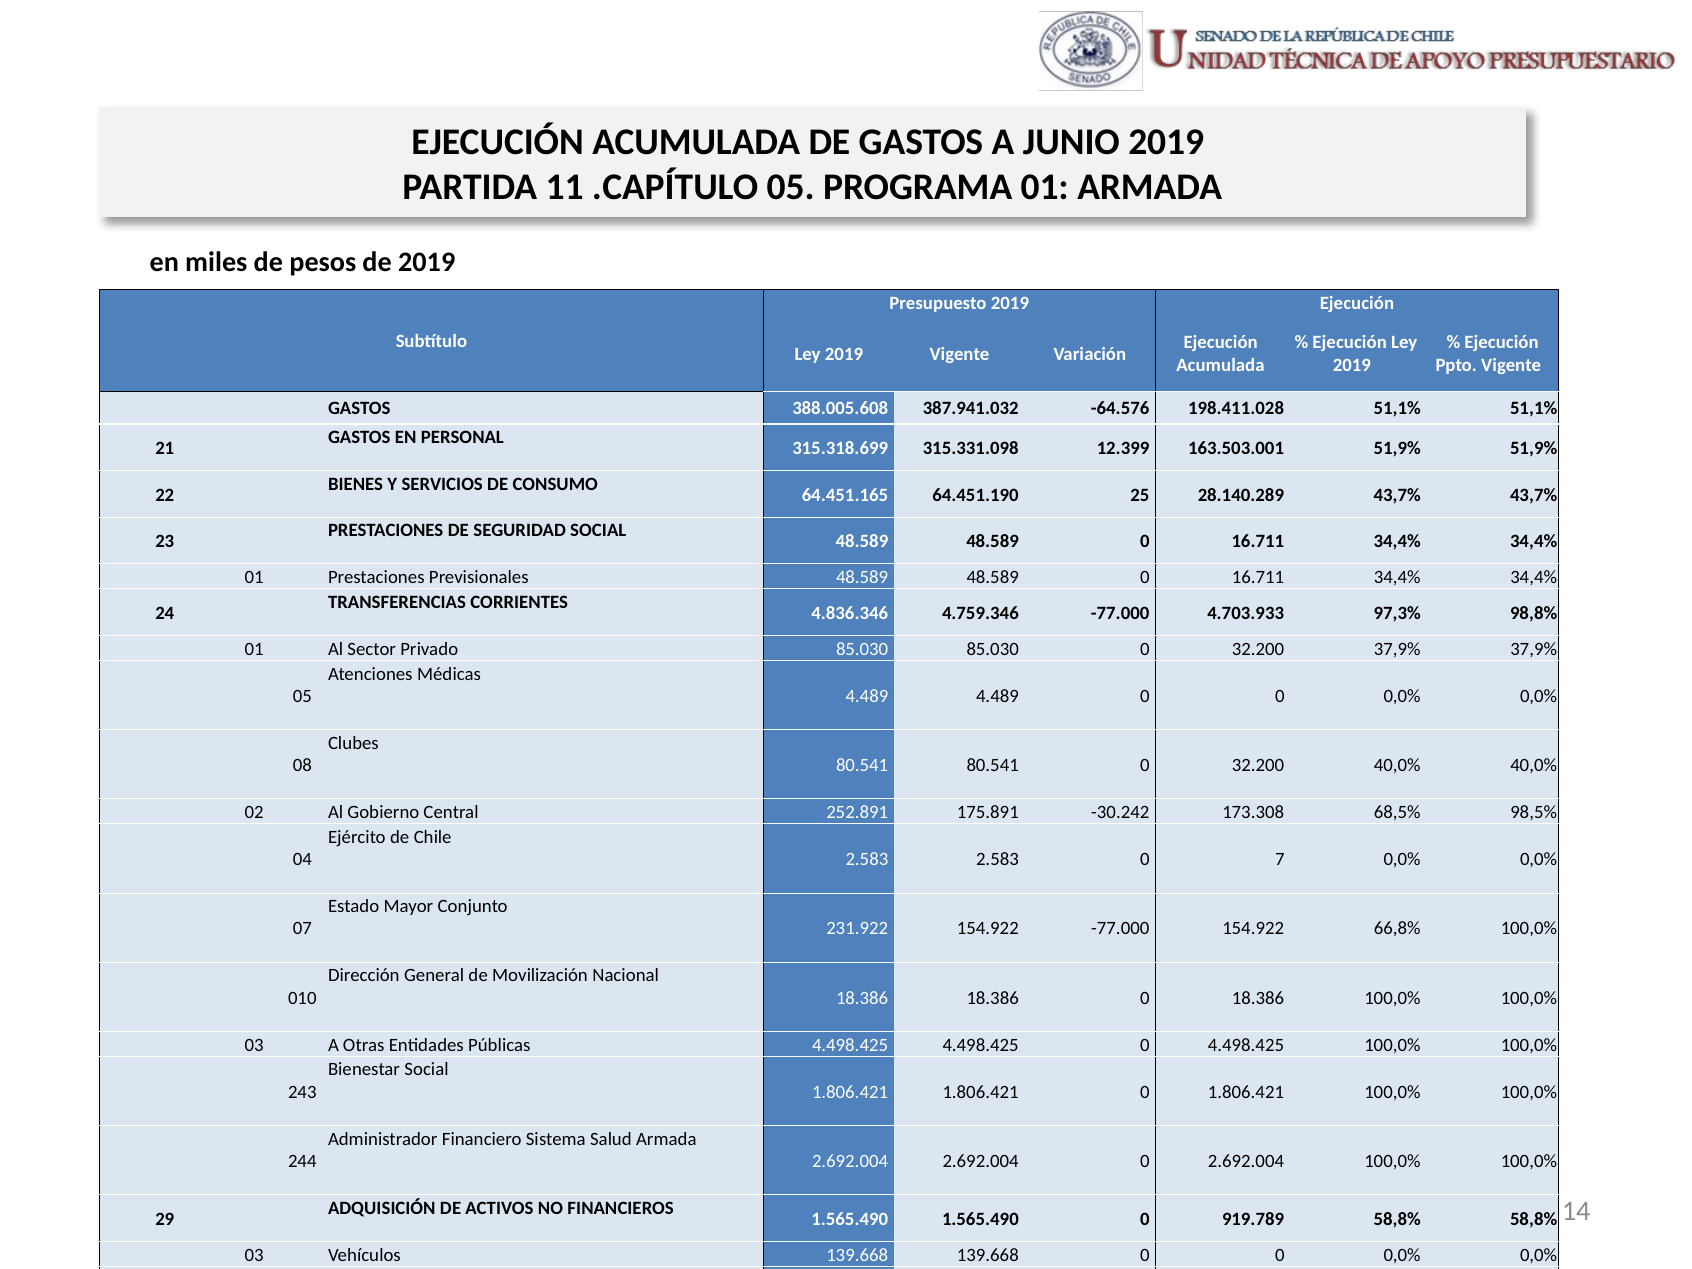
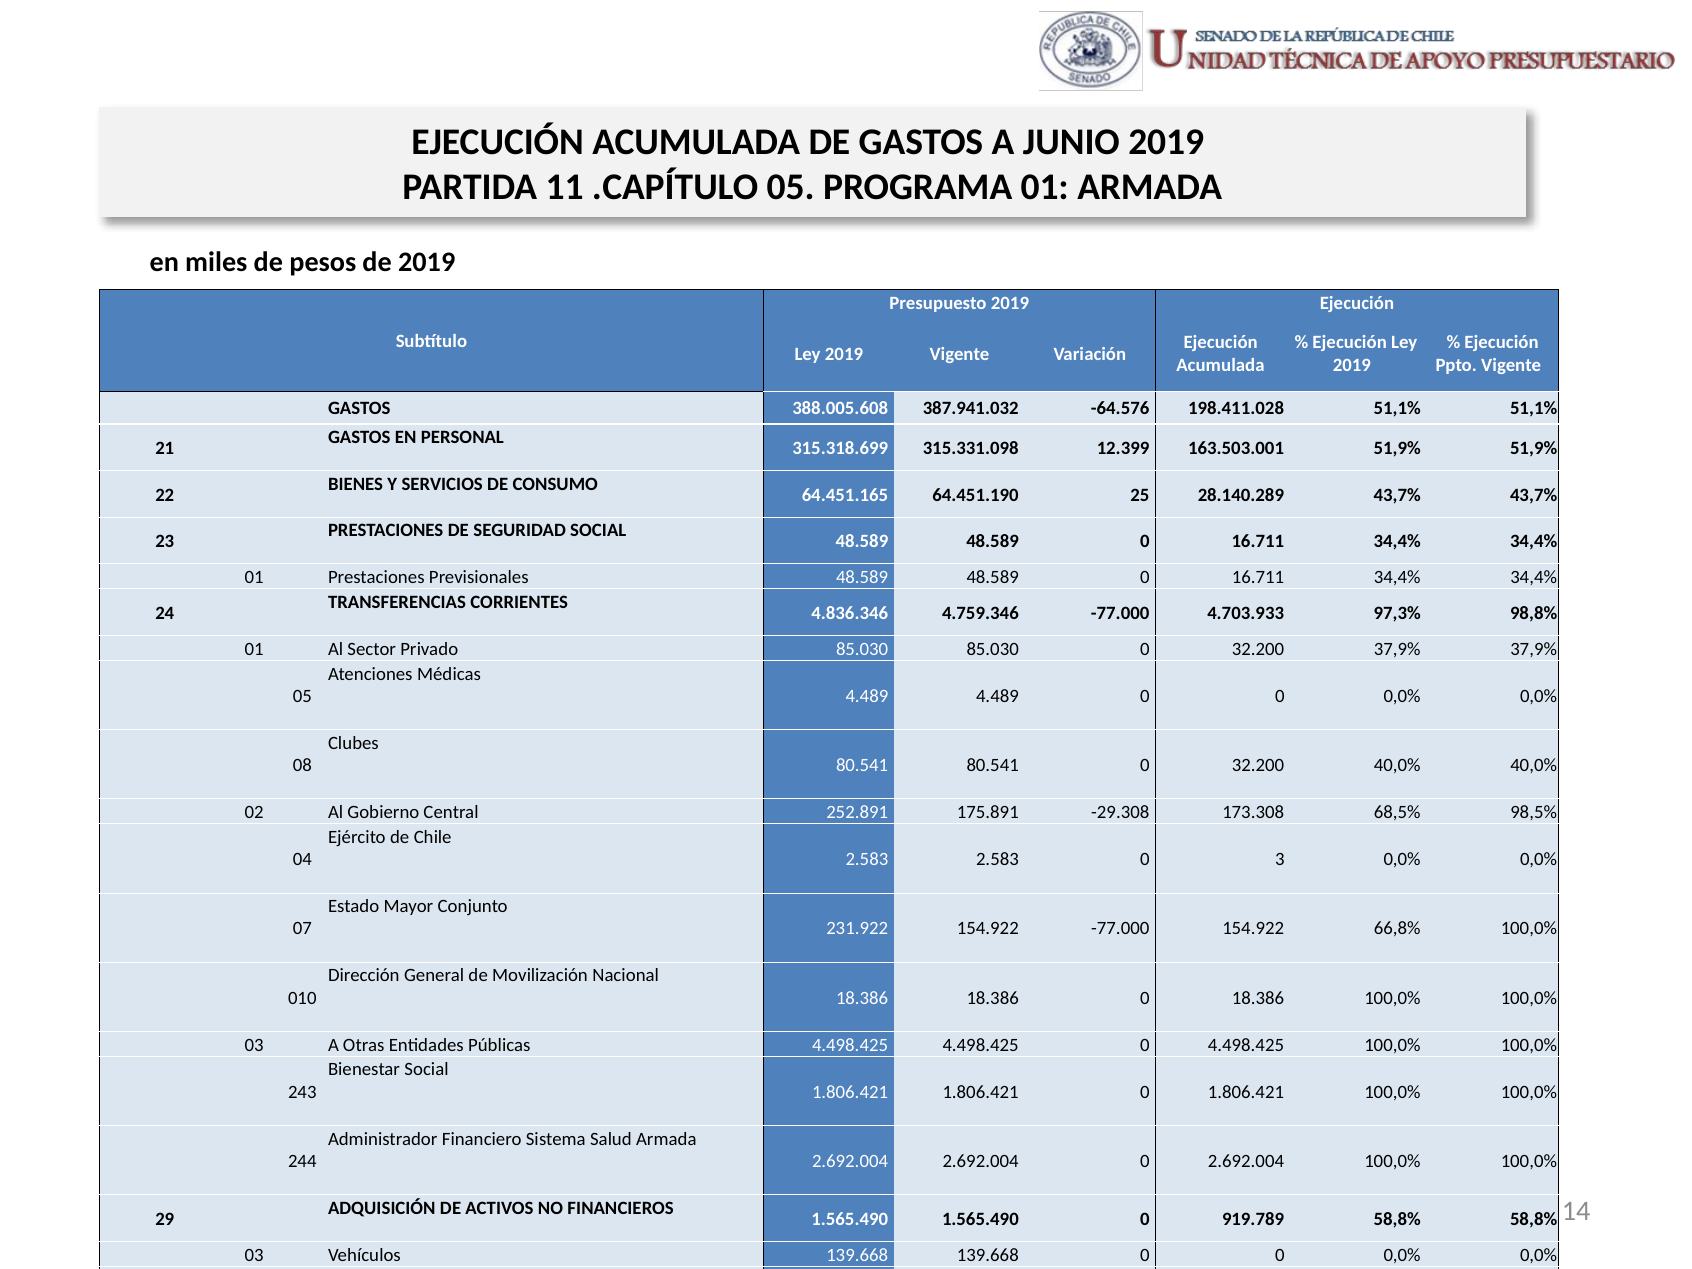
-30.242: -30.242 -> -29.308 (1120, 812)
7: 7 -> 3 (1280, 860)
